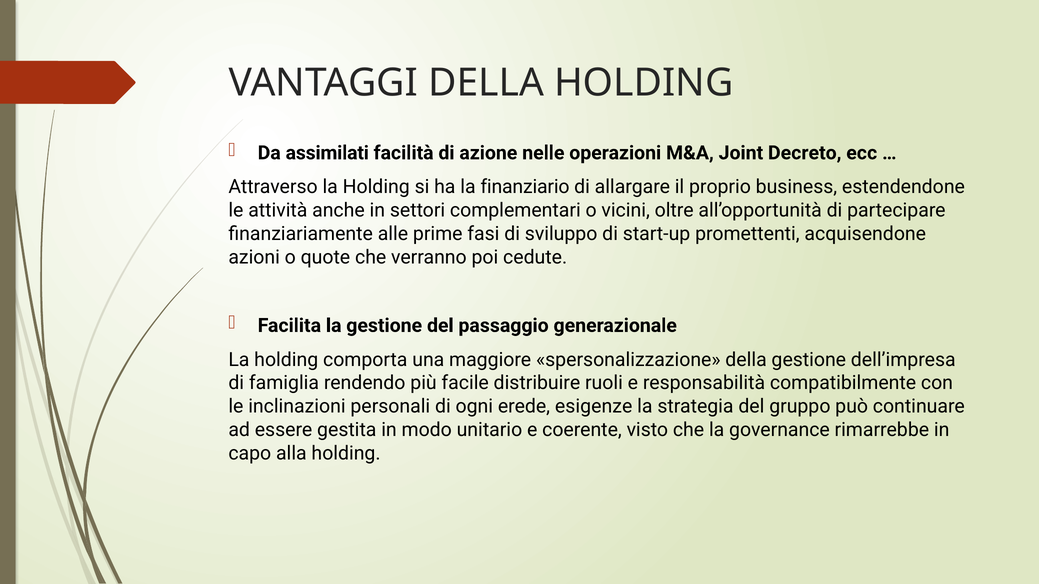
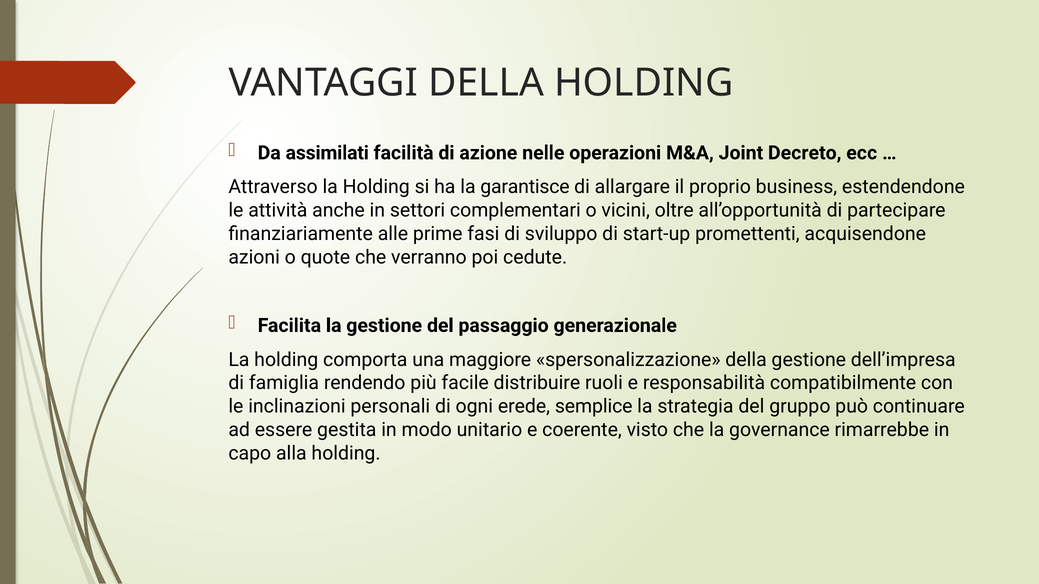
finanziario: finanziario -> garantisce (525, 187)
esigenze: esigenze -> semplice (594, 407)
